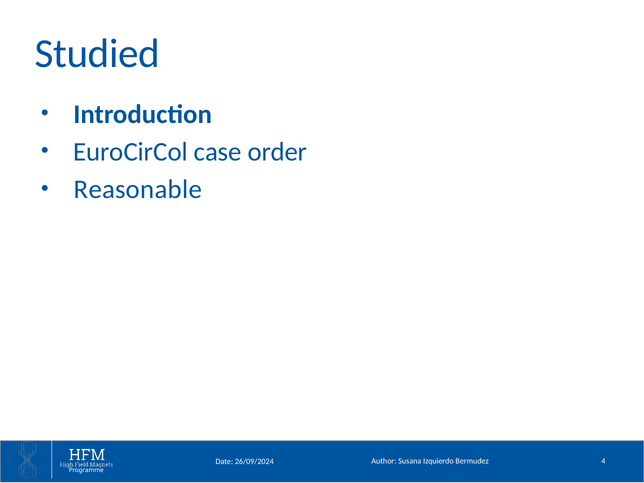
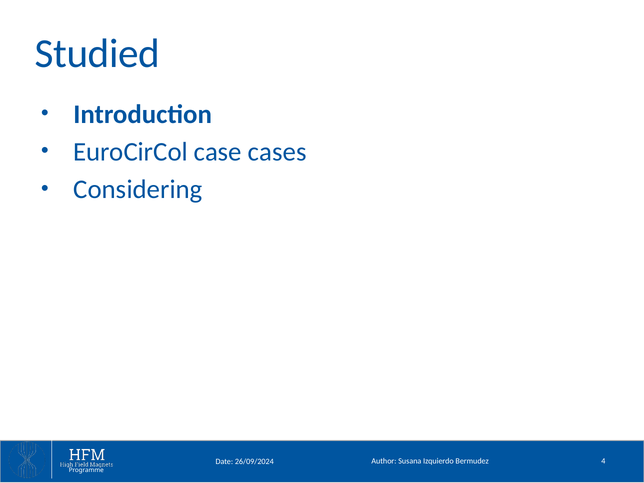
order: order -> cases (277, 152)
Reasonable: Reasonable -> Considering (138, 189)
